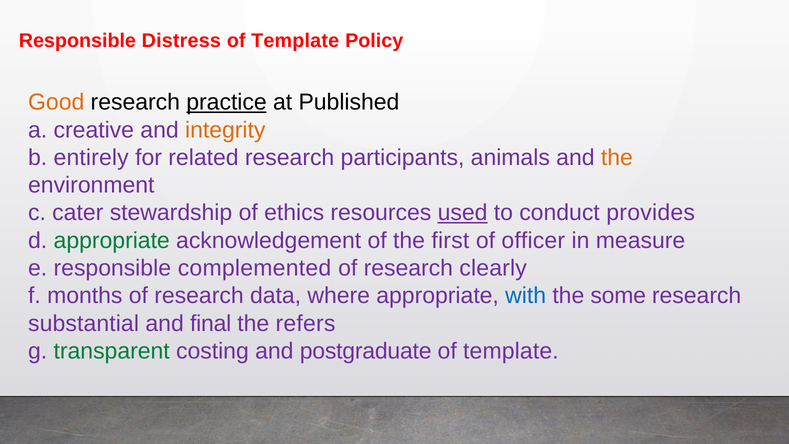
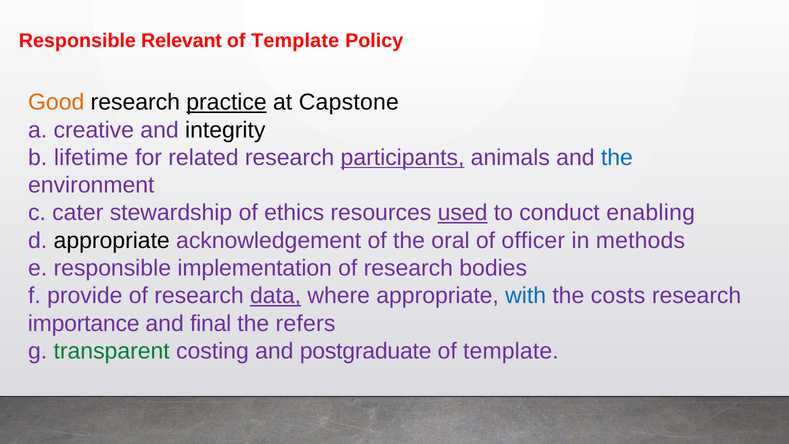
Distress: Distress -> Relevant (182, 41)
Published: Published -> Capstone (349, 102)
integrity colour: orange -> black (225, 130)
entirely: entirely -> lifetime (91, 157)
participants underline: none -> present (403, 157)
the colour: orange -> blue (617, 157)
provides: provides -> enabling (651, 213)
appropriate colour: green -> black (112, 240)
first: first -> oral (451, 240)
measure: measure -> methods (640, 240)
complemented: complemented -> implementation (255, 268)
clearly: clearly -> bodies (493, 268)
months: months -> provide (85, 296)
data underline: none -> present (276, 296)
some: some -> costs (618, 296)
substantial: substantial -> importance (84, 323)
